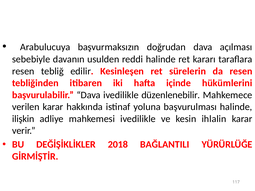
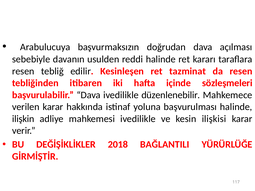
sürelerin: sürelerin -> tazminat (188, 71)
hükümlerini: hükümlerini -> sözleşmeleri (227, 83)
ihlalin: ihlalin -> ilişkisi (214, 119)
